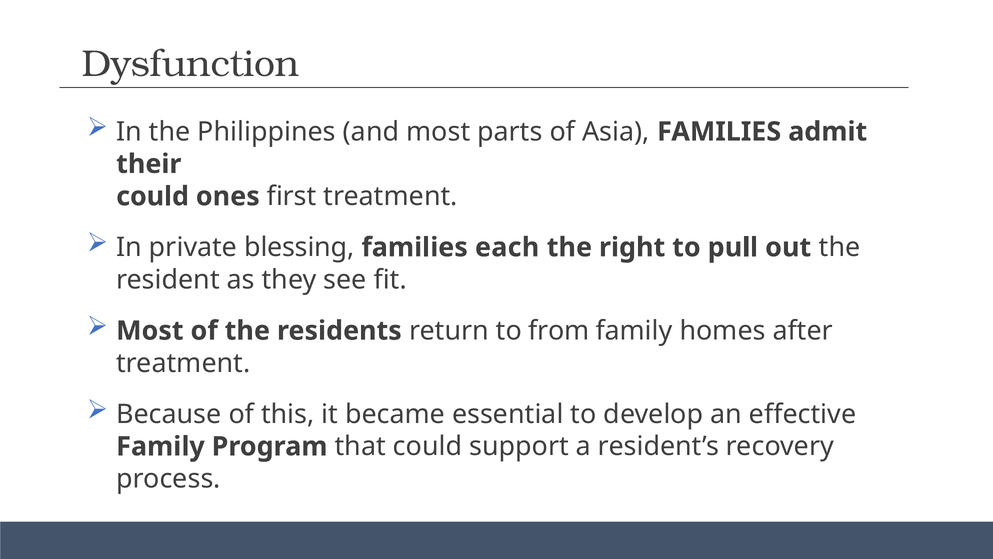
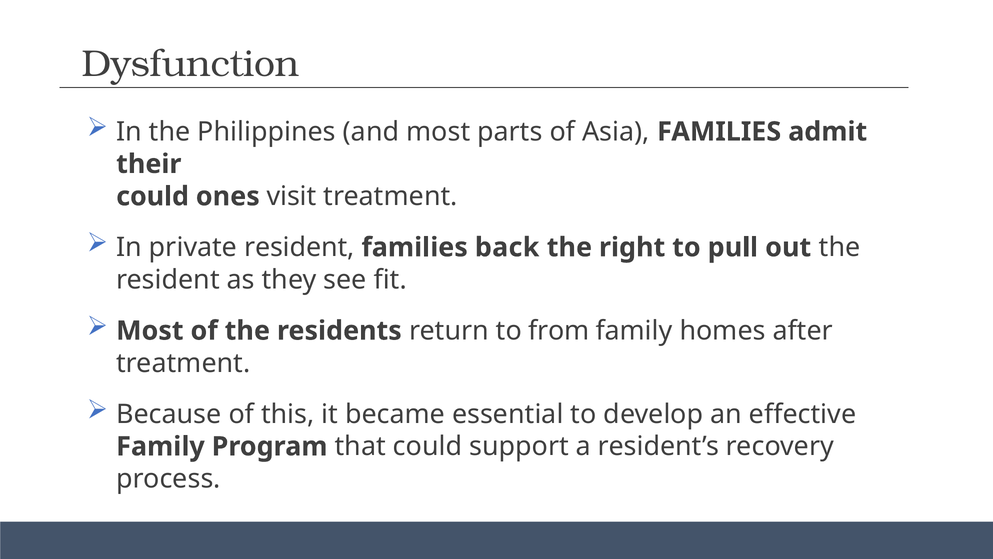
first: first -> visit (292, 196)
private blessing: blessing -> resident (299, 247)
each: each -> back (507, 247)
